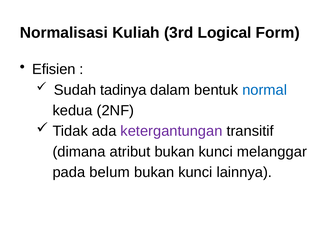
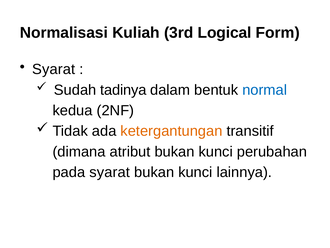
Efisien: Efisien -> Syarat (54, 69)
ketergantungan colour: purple -> orange (171, 131)
melanggar: melanggar -> perubahan (272, 151)
pada belum: belum -> syarat (110, 172)
